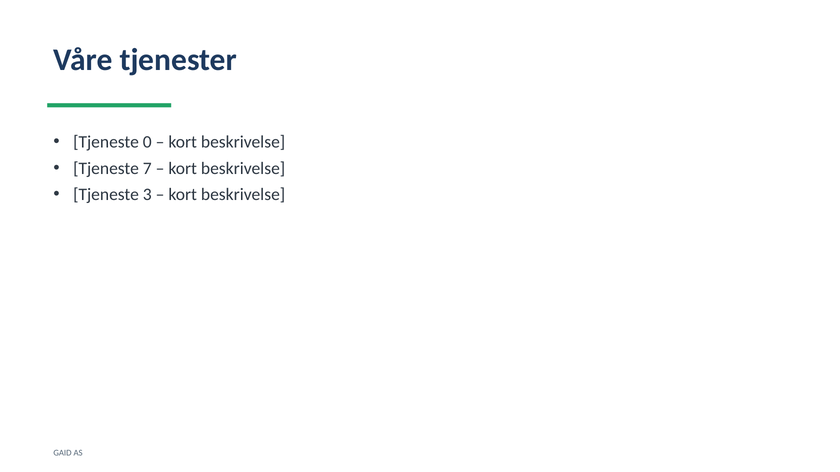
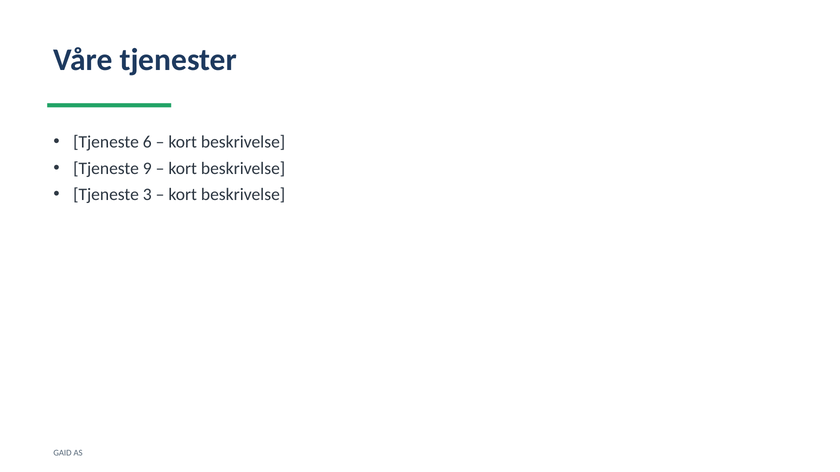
0: 0 -> 6 (147, 142)
7: 7 -> 9 (147, 169)
